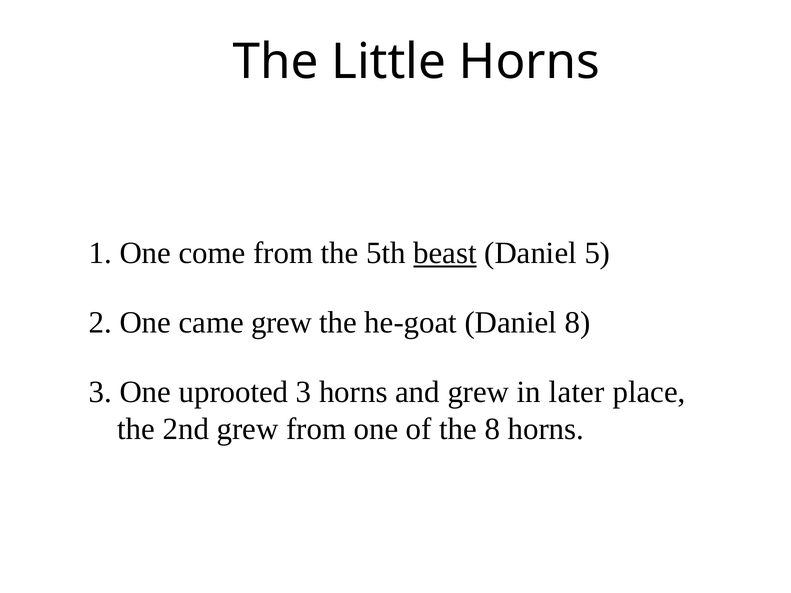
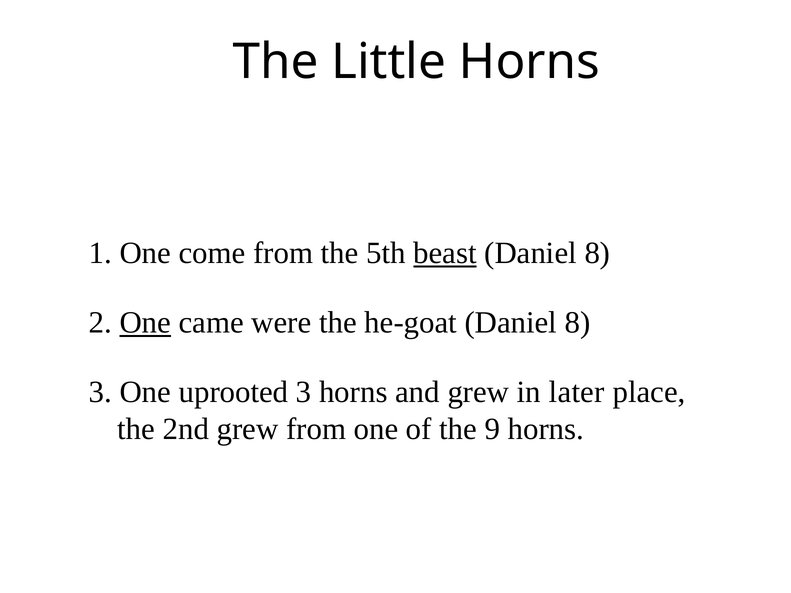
5: 5 -> 8 (597, 253)
One underline: none -> present (145, 323)
came grew: grew -> were (281, 323)
the 8: 8 -> 9 (492, 429)
